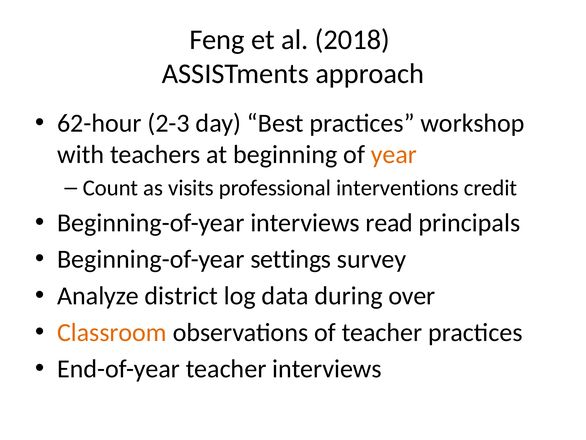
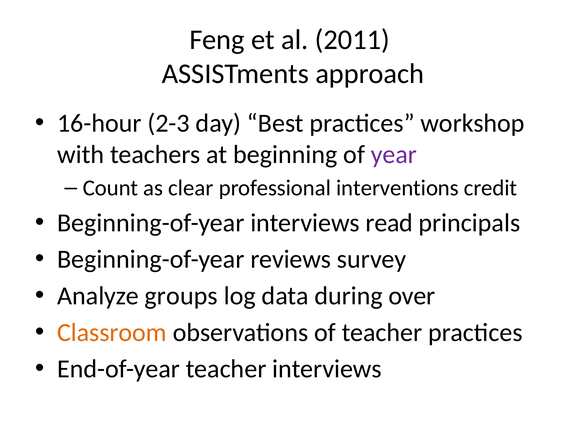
2018: 2018 -> 2011 (352, 40)
62-hour: 62-hour -> 16-hour (99, 123)
year colour: orange -> purple (394, 154)
visits: visits -> clear (191, 188)
settings: settings -> reviews (291, 259)
district: district -> groups (181, 296)
